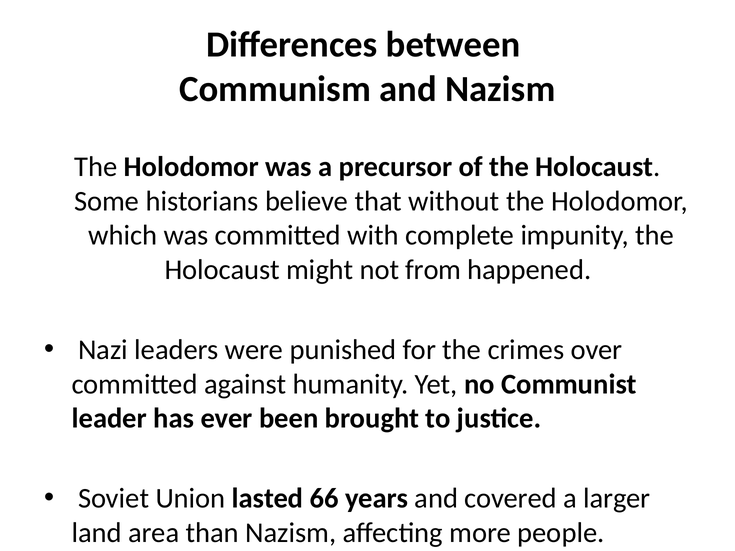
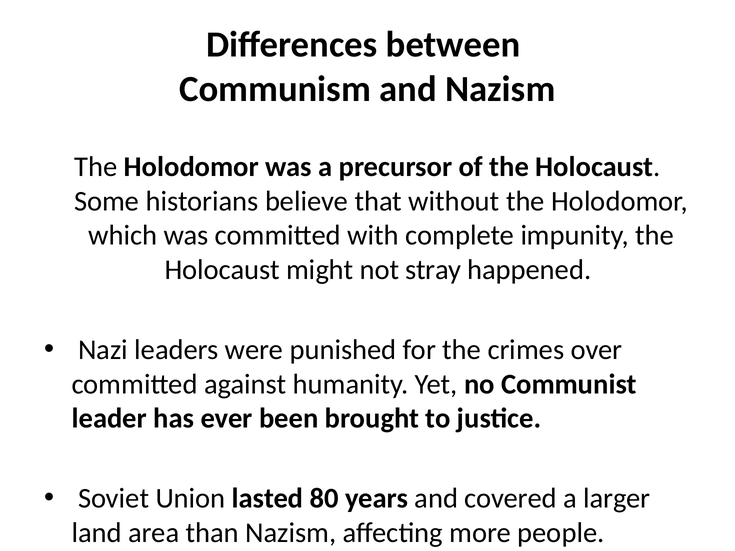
from: from -> stray (433, 270)
66: 66 -> 80 (324, 499)
